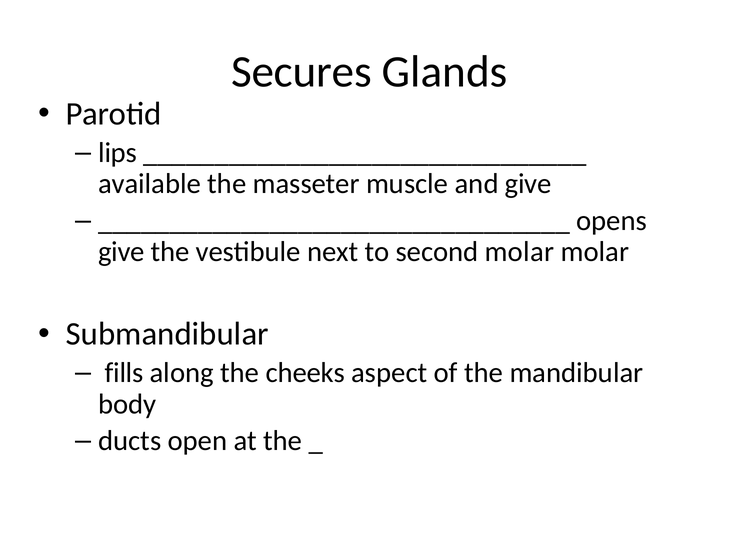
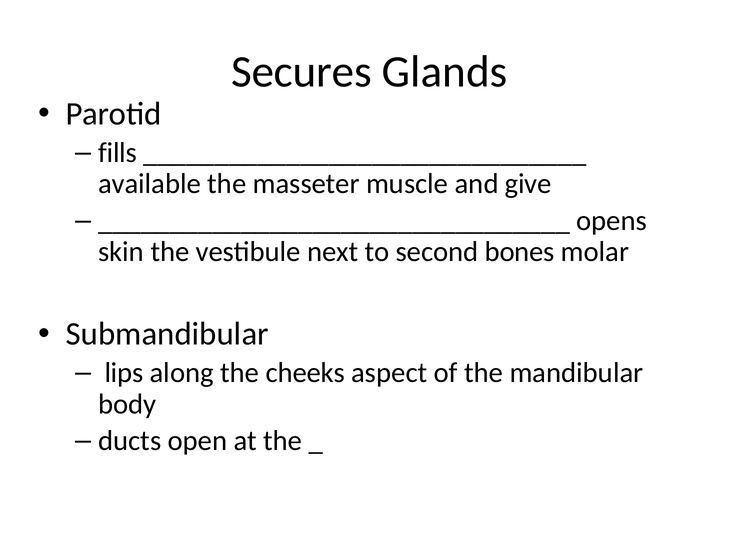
lips: lips -> fills (118, 153)
give: give -> skin (121, 252)
second molar: molar -> bones (520, 252)
fills: fills -> lips (124, 372)
